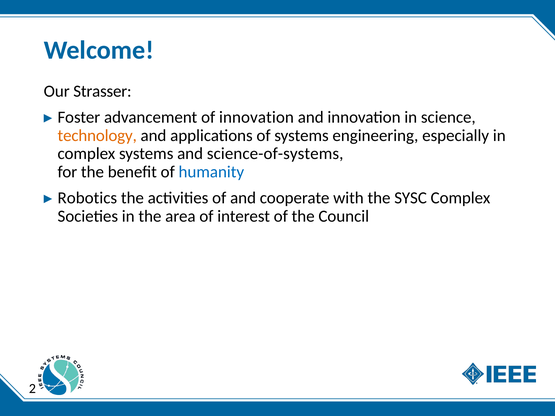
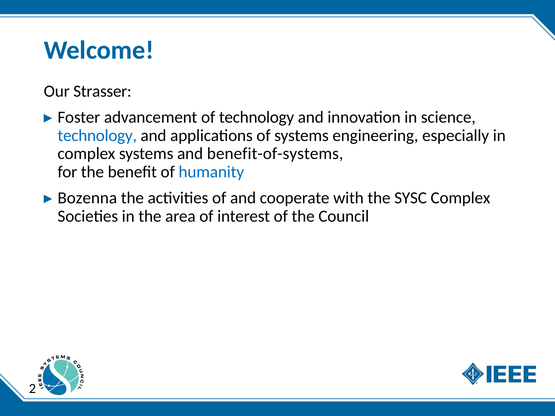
of innovation: innovation -> technology (257, 117)
technology colour: orange -> blue (97, 136)
science-of-systems: science-of-systems -> benefit-of-systems (275, 154)
Robotics: Robotics -> Bozenna (87, 198)
